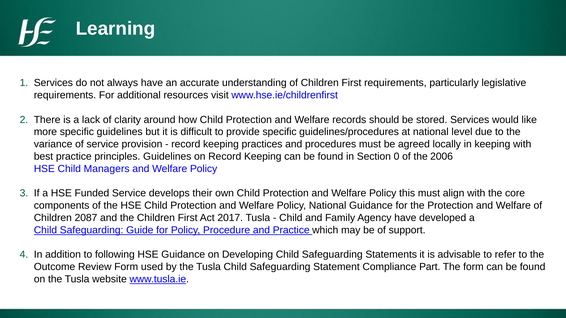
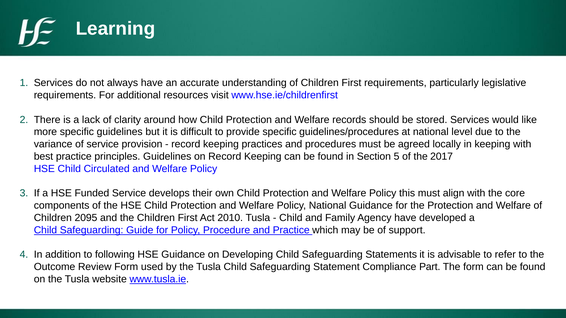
0: 0 -> 5 (397, 157)
2006: 2006 -> 2017 (442, 157)
Managers: Managers -> Circulated (107, 169)
2087: 2087 -> 2095 (86, 218)
2017: 2017 -> 2010 (230, 218)
